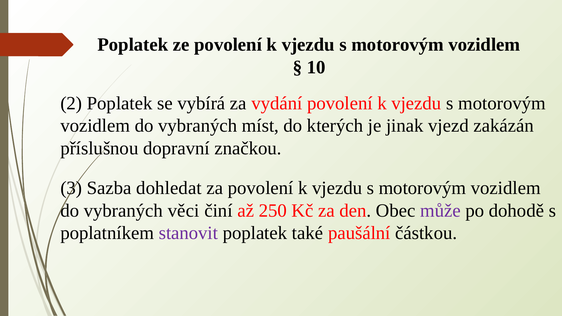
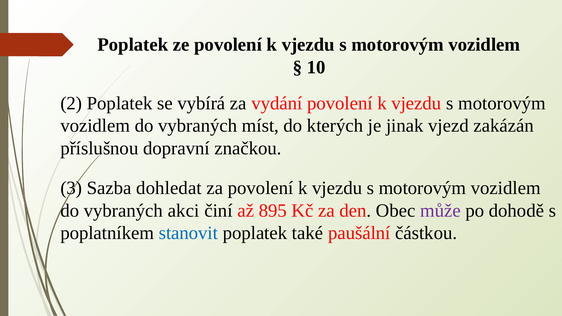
věci: věci -> akci (184, 211)
250: 250 -> 895 (273, 211)
stanovit colour: purple -> blue (188, 233)
